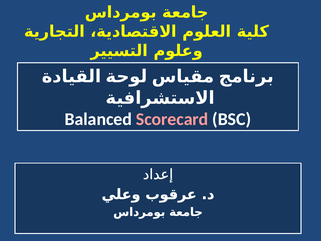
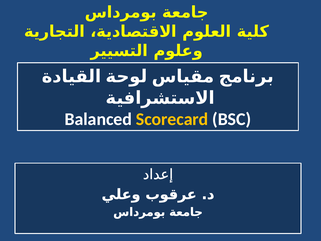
Scorecard colour: pink -> yellow (172, 119)
